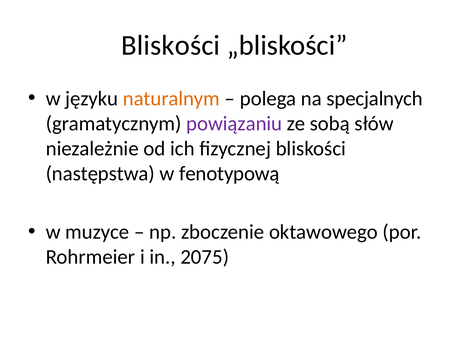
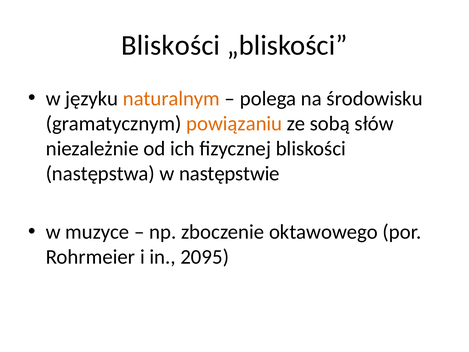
specjalnych: specjalnych -> środowisku (375, 98)
powiązaniu colour: purple -> orange (234, 123)
fenotypową: fenotypową -> następstwie (229, 173)
2075: 2075 -> 2095 (205, 257)
